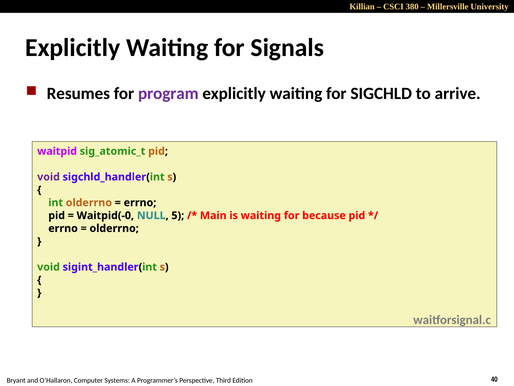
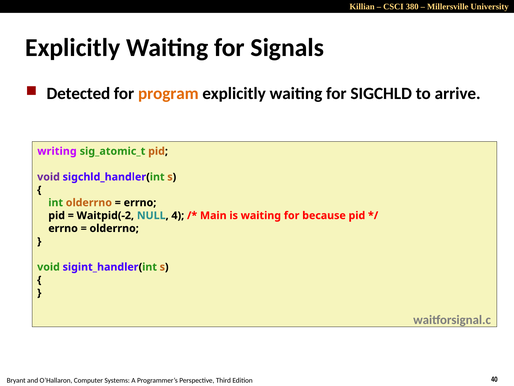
Resumes: Resumes -> Detected (78, 93)
program colour: purple -> orange (168, 93)
waitpid: waitpid -> writing (57, 151)
Waitpid(-0: Waitpid(-0 -> Waitpid(-2 (105, 215)
5: 5 -> 4 (178, 215)
